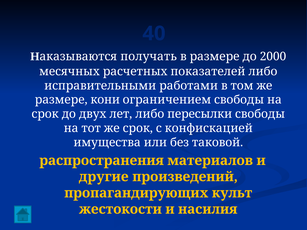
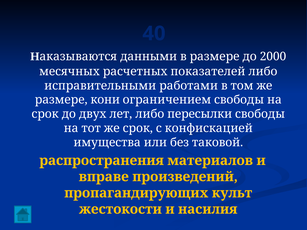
получать: получать -> данными (149, 57)
другие: другие -> вправе (104, 177)
